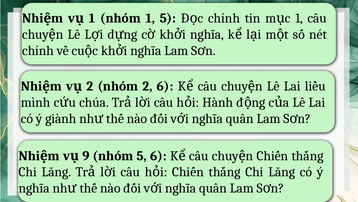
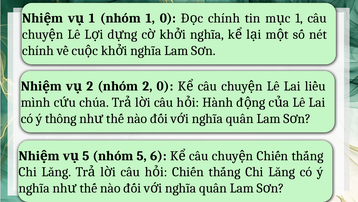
1 5: 5 -> 0 (168, 18)
2 6: 6 -> 0 (165, 86)
giành: giành -> thông (61, 118)
9: 9 -> 5 (86, 155)
